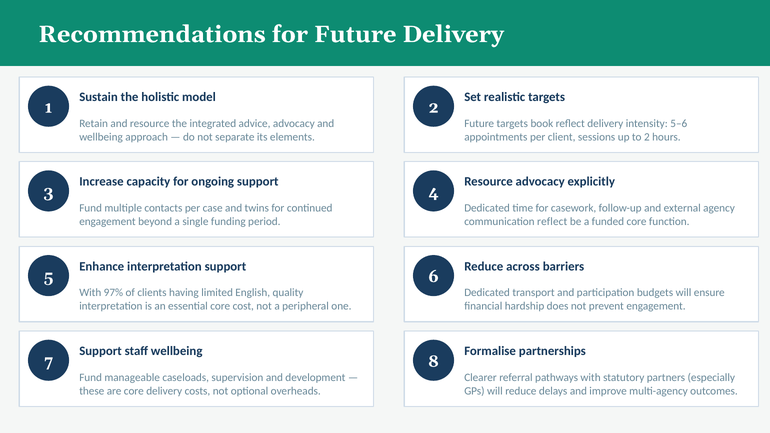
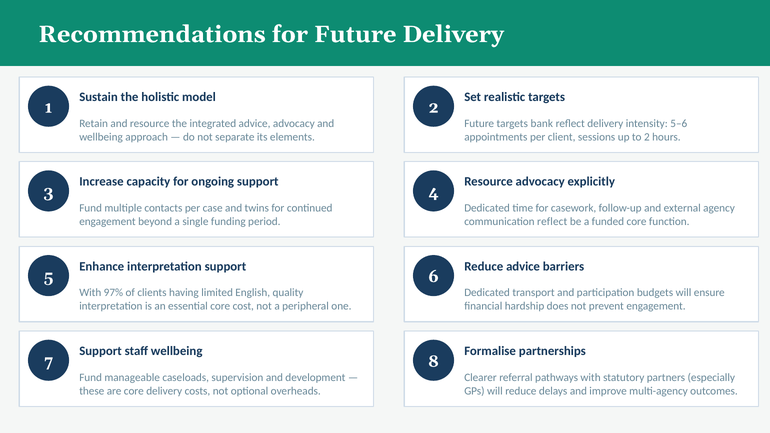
book: book -> bank (542, 123)
Reduce across: across -> advice (523, 267)
